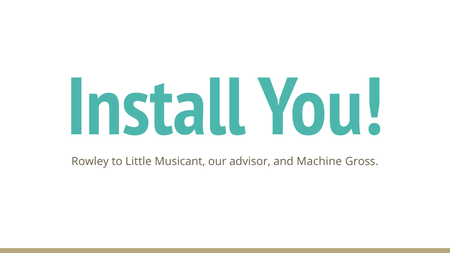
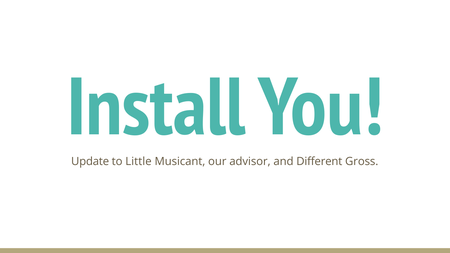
Rowley: Rowley -> Update (90, 161)
Machine: Machine -> Different (319, 161)
